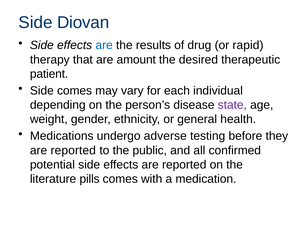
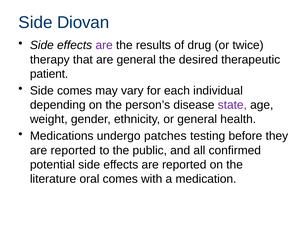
are colour: blue -> purple (104, 45)
rapid: rapid -> twice (248, 45)
are amount: amount -> general (136, 60)
adverse: adverse -> patches (165, 136)
pills: pills -> oral (89, 179)
